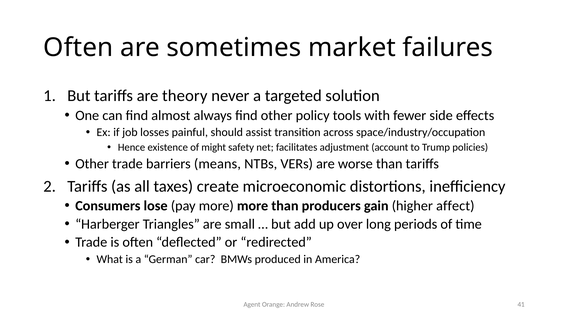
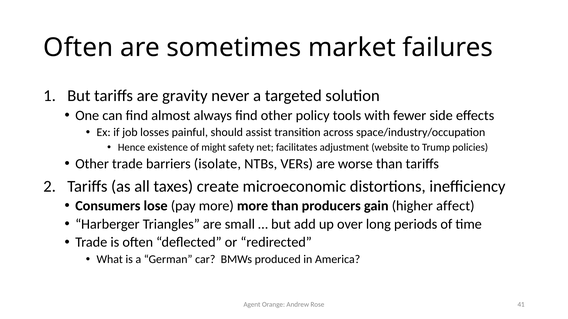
theory: theory -> gravity (185, 96)
account: account -> website (390, 148)
means: means -> isolate (217, 164)
